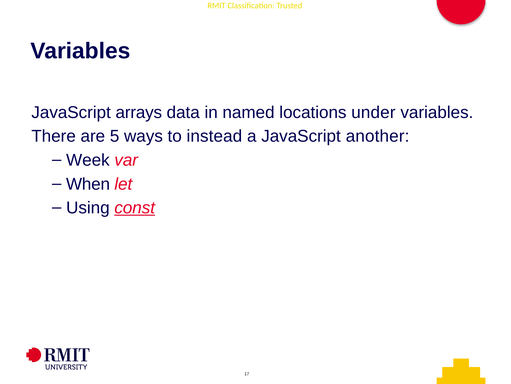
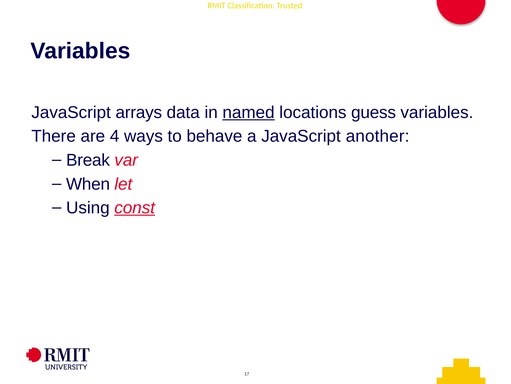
named underline: none -> present (249, 112)
under: under -> guess (374, 112)
5: 5 -> 4 (115, 136)
instead: instead -> behave (214, 136)
Week: Week -> Break (88, 160)
